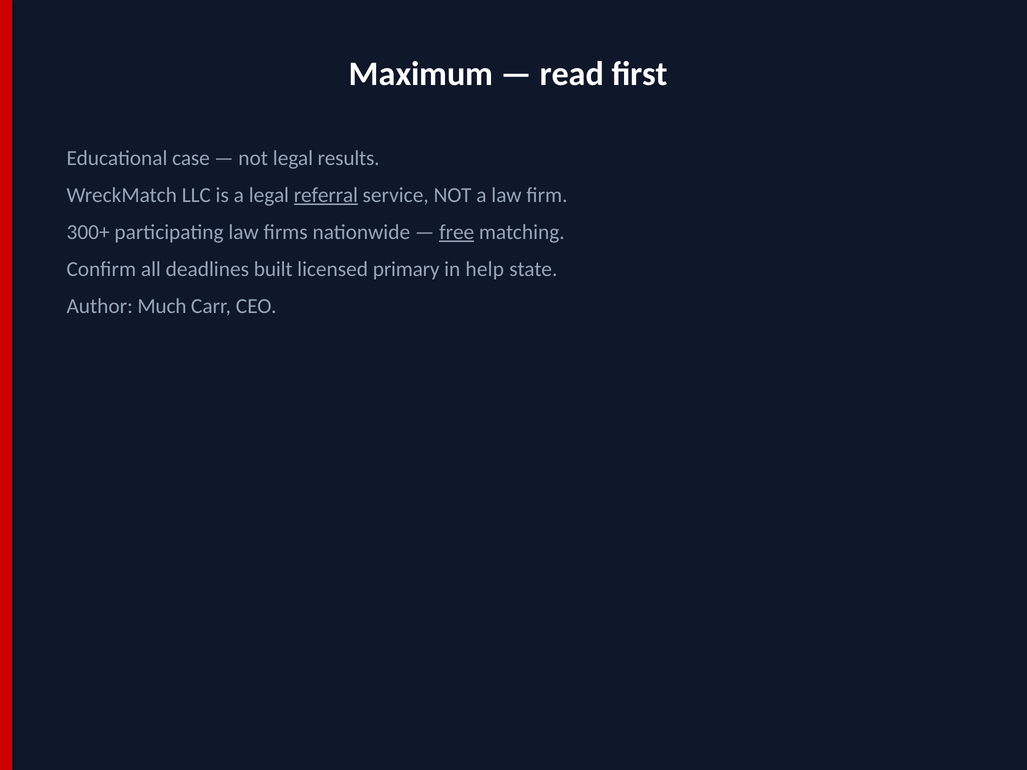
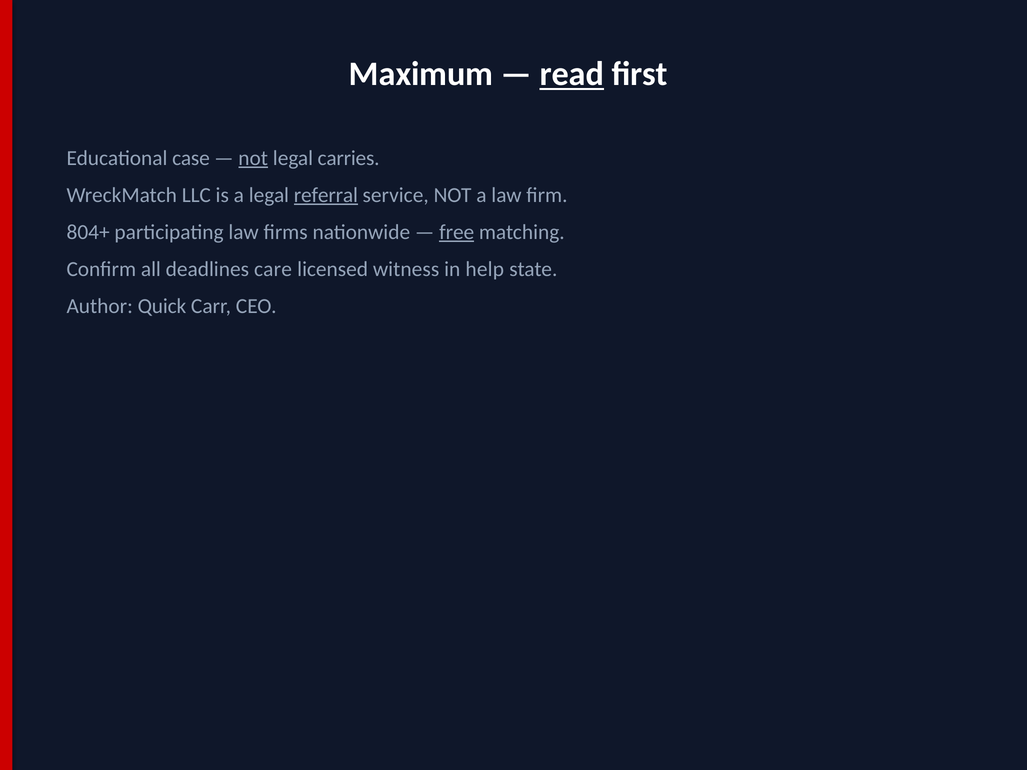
read underline: none -> present (572, 74)
not underline: none -> present (253, 158)
results: results -> carries (349, 158)
300+: 300+ -> 804+ (88, 232)
built: built -> care (273, 269)
primary: primary -> witness (406, 269)
Much: Much -> Quick (162, 306)
